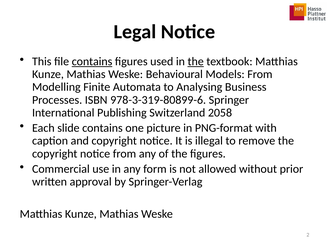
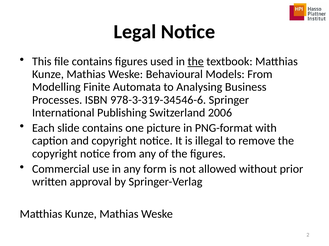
contains underline: present -> none (92, 62)
978-3-319-80899-6: 978-3-319-80899-6 -> 978-3-319-34546-6 (158, 100)
2058: 2058 -> 2006 (220, 113)
